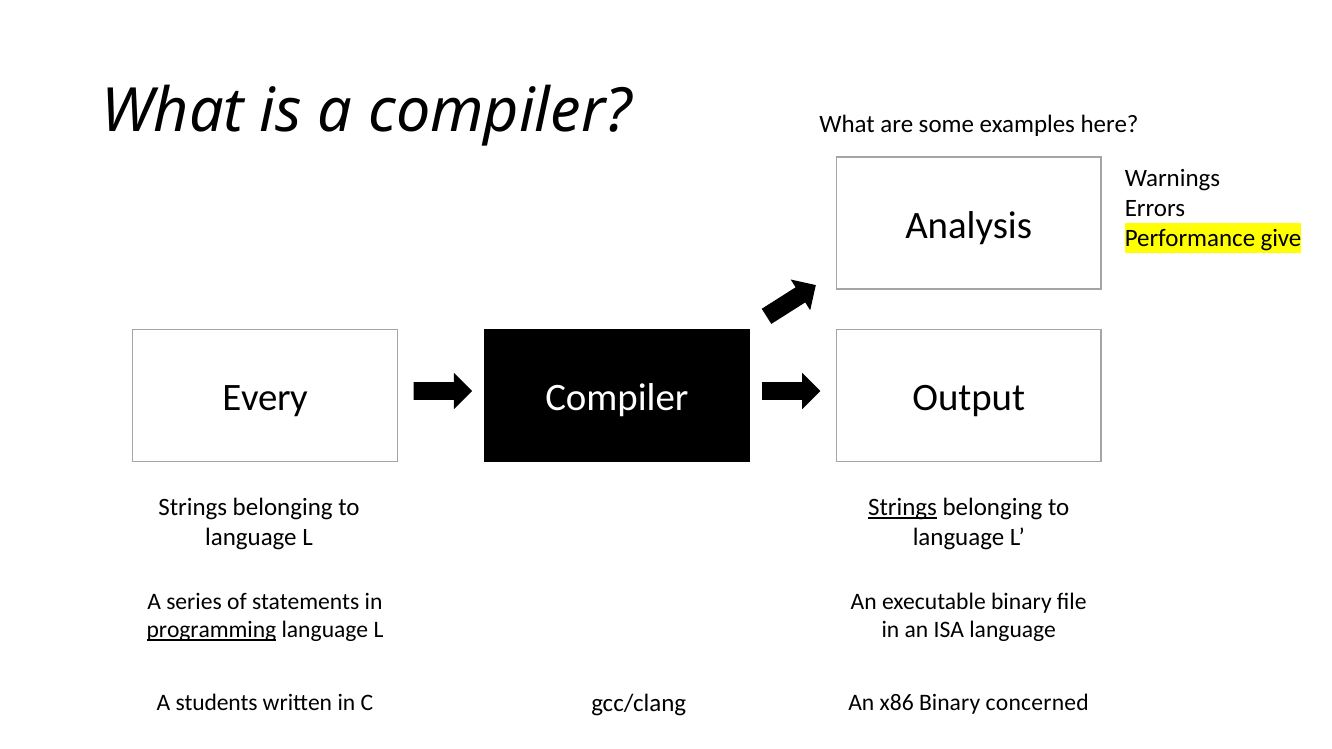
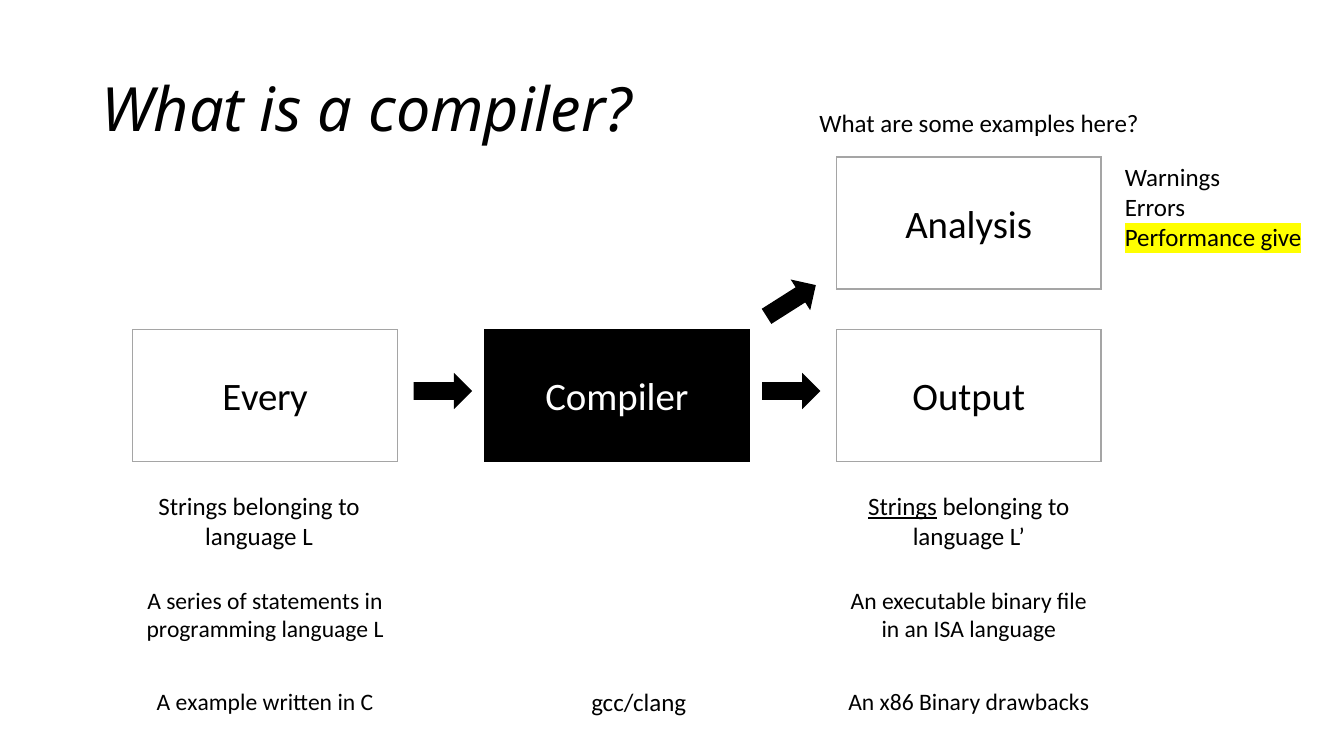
programming underline: present -> none (211, 630)
students: students -> example (216, 703)
concerned: concerned -> drawbacks (1037, 703)
